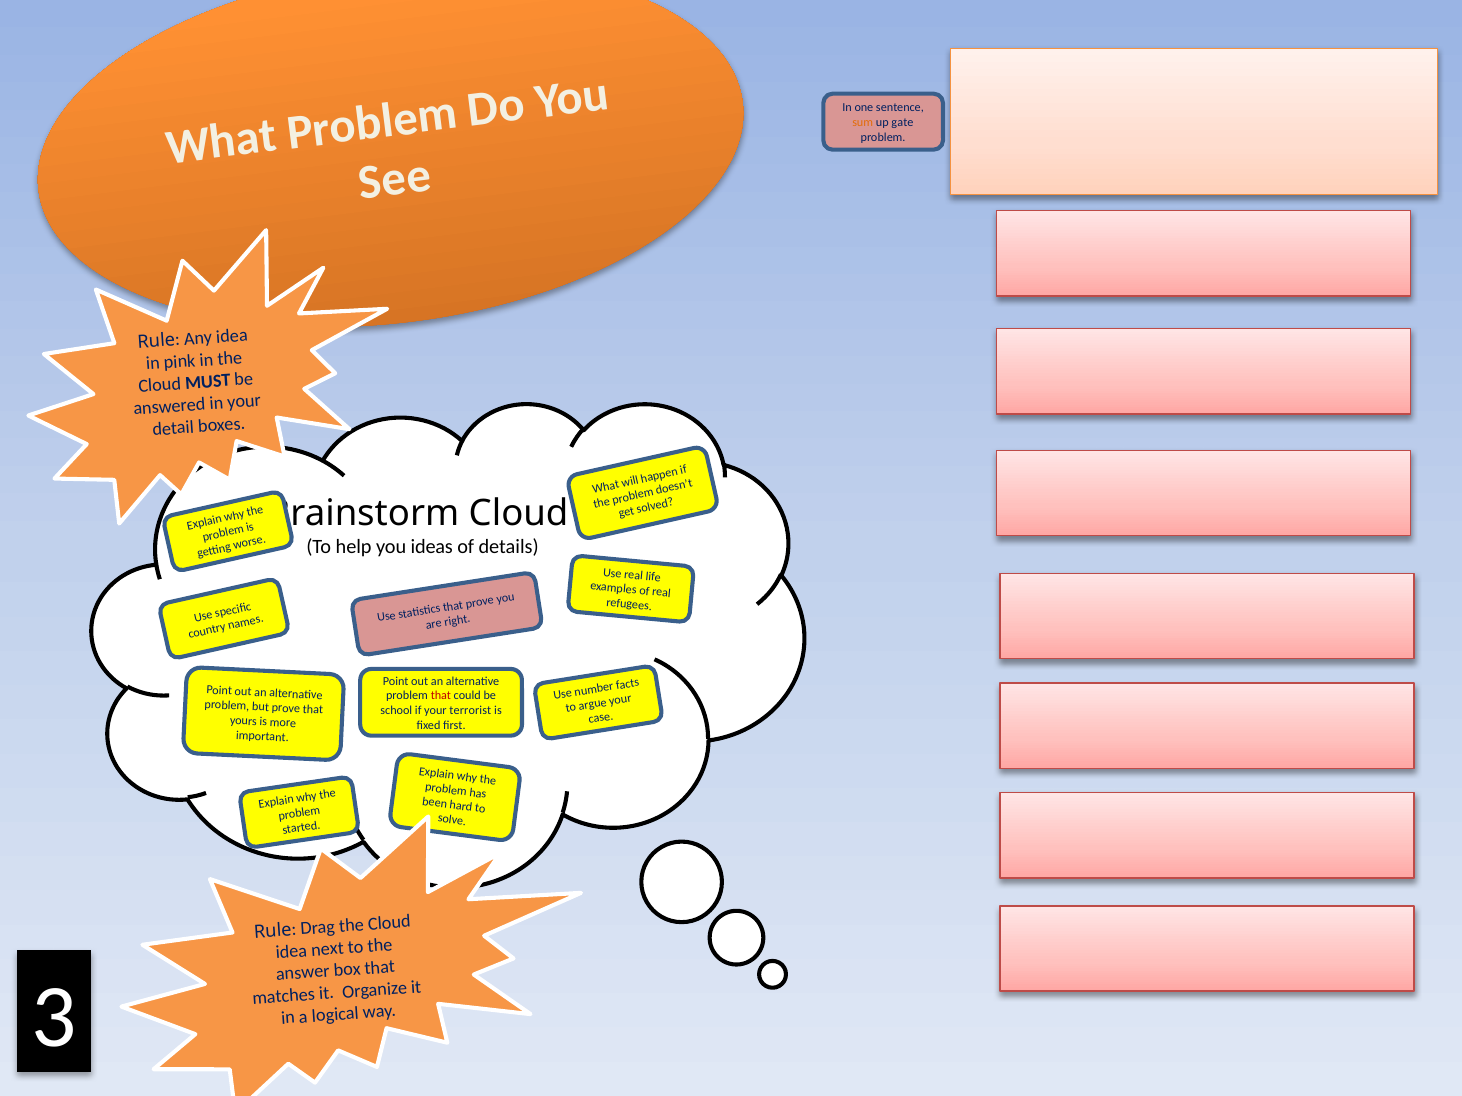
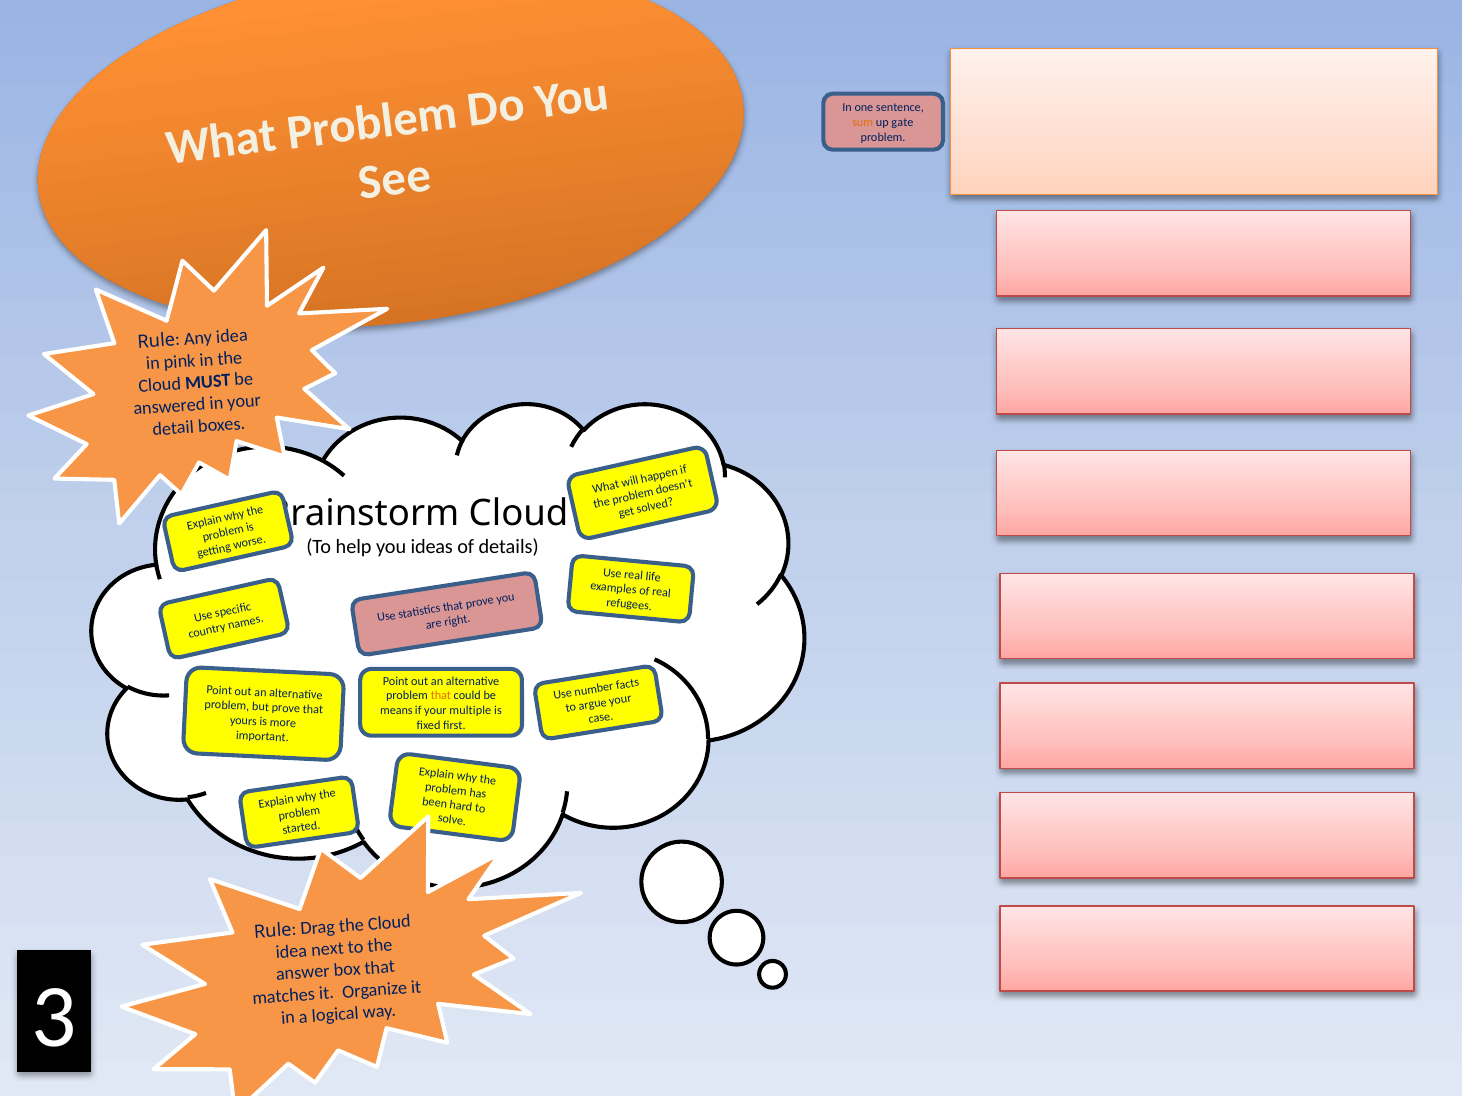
that colour: red -> orange (441, 696)
school: school -> means (396, 711)
terrorist: terrorist -> multiple (470, 711)
